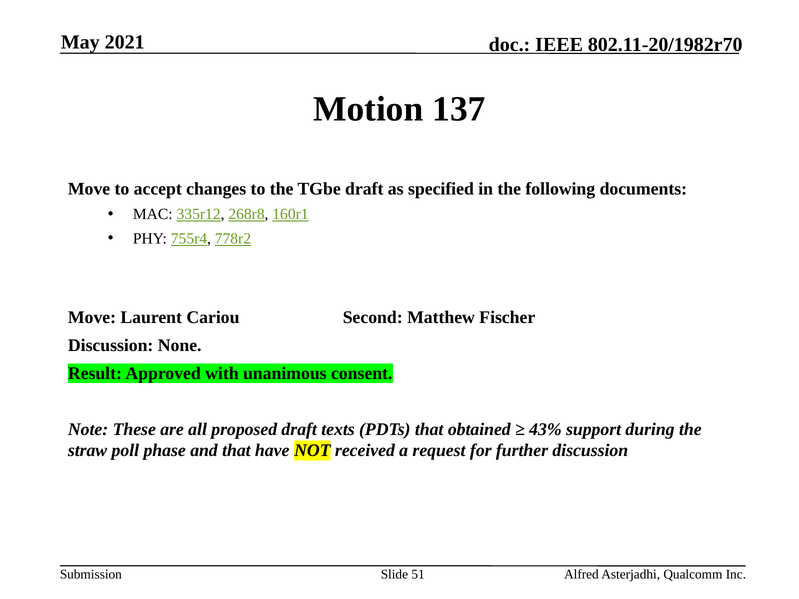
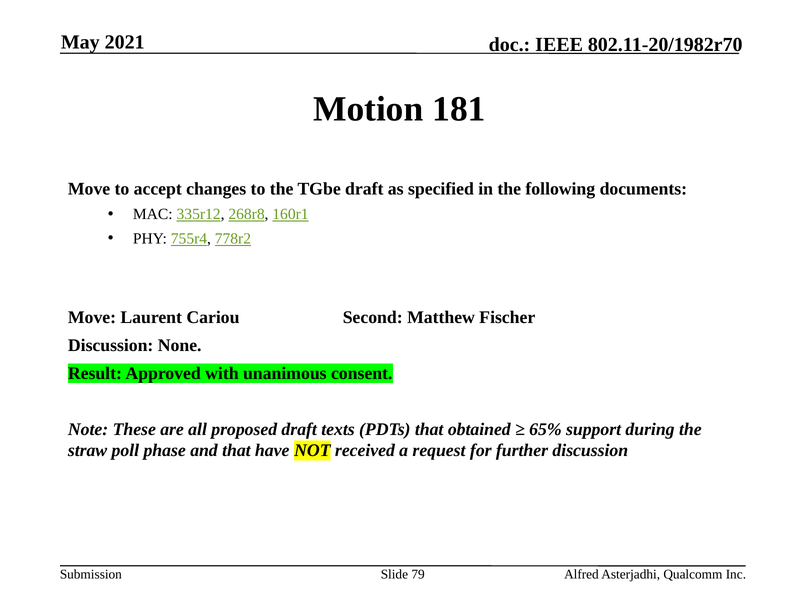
137: 137 -> 181 (459, 109)
43%: 43% -> 65% (545, 429)
51: 51 -> 79 (418, 575)
